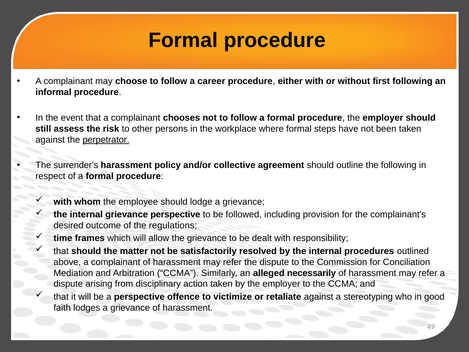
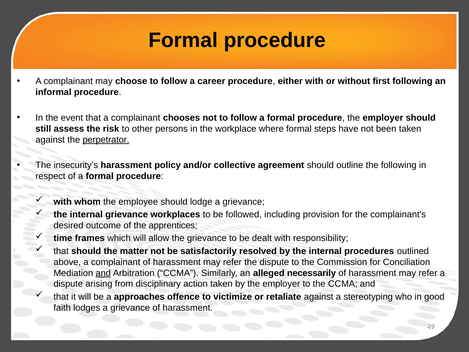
surrender’s: surrender’s -> insecurity’s (76, 165)
grievance perspective: perspective -> workplaces (175, 214)
regulations: regulations -> apprentices (173, 225)
and underline: none -> present (103, 273)
a perspective: perspective -> approaches (139, 297)
